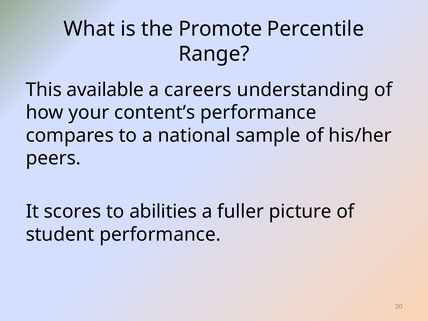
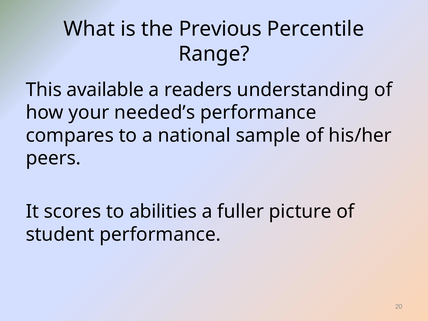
Promote: Promote -> Previous (220, 29)
careers: careers -> readers (198, 90)
content’s: content’s -> needed’s (155, 113)
